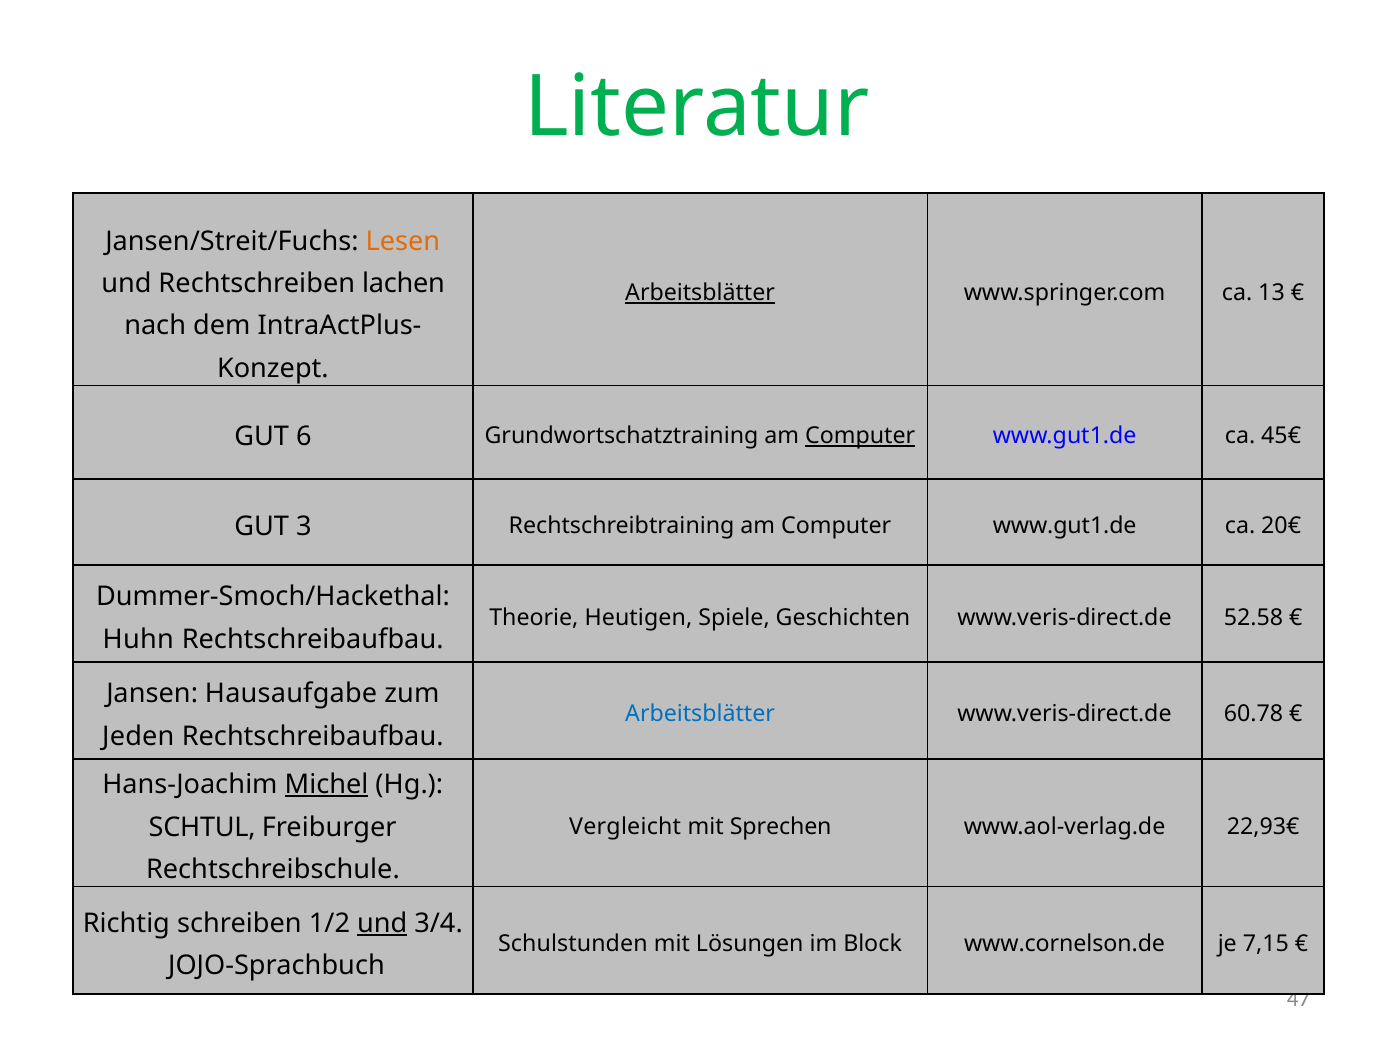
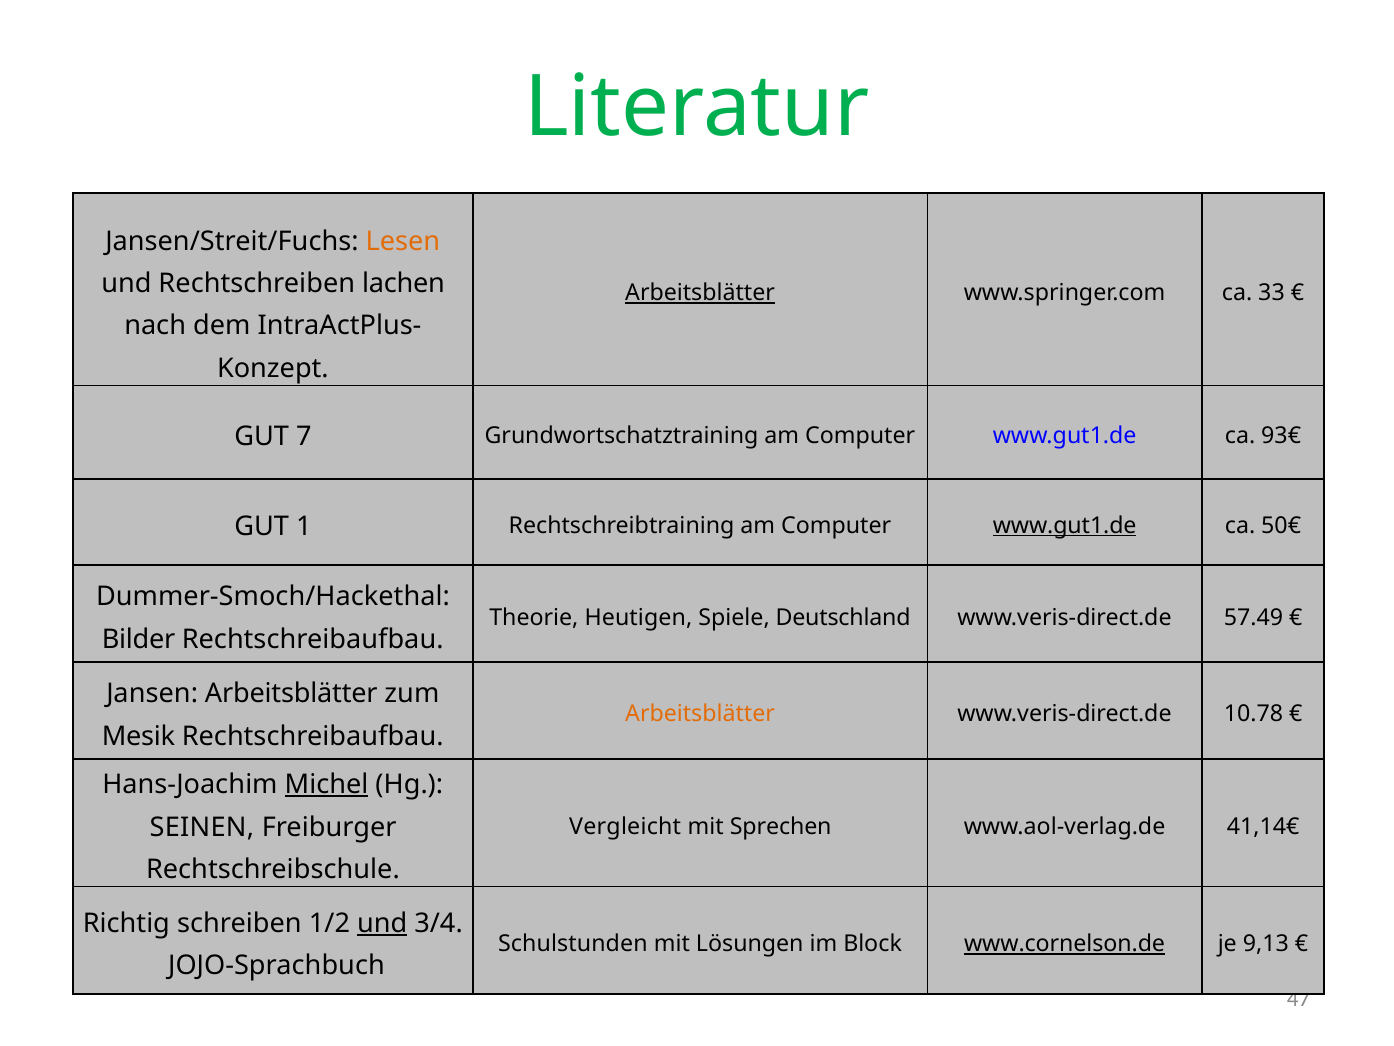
13: 13 -> 33 (1271, 293)
6: 6 -> 7 (304, 436)
Computer underline: present -> none (860, 436)
45€: 45€ -> 93€ (1281, 436)
3: 3 -> 1 (304, 526)
www.gut1.de underline: none -> present (1065, 526)
20€: 20€ -> 50€ (1281, 526)
Geschichten: Geschichten -> Deutschland (843, 617)
52.58: 52.58 -> 57.49 (1253, 617)
Huhn: Huhn -> Bilder (139, 639)
Jansen Hausaufgabe: Hausaufgabe -> Arbeitsblätter (291, 693)
Arbeitsblätter colour: blue -> orange (700, 714)
60.78: 60.78 -> 10.78 (1253, 714)
Jeden: Jeden -> Mesik (139, 736)
SCHTUL: SCHTUL -> SEINEN (202, 827)
22,93€: 22,93€ -> 41,14€ (1263, 826)
www.cornelson.de underline: none -> present (1065, 944)
7,15: 7,15 -> 9,13 (1266, 944)
